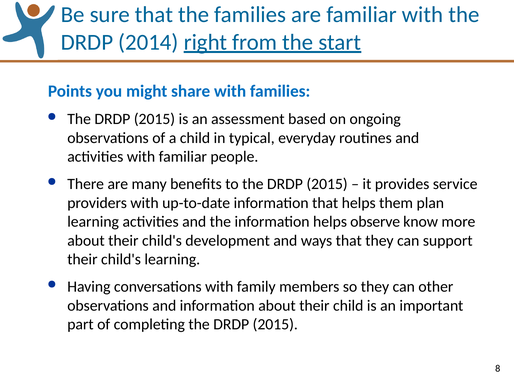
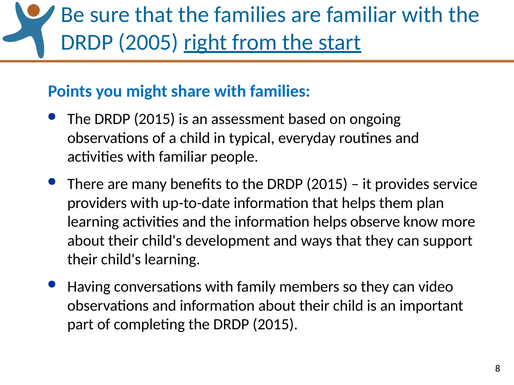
2014: 2014 -> 2005 (148, 42)
other: other -> video (436, 287)
